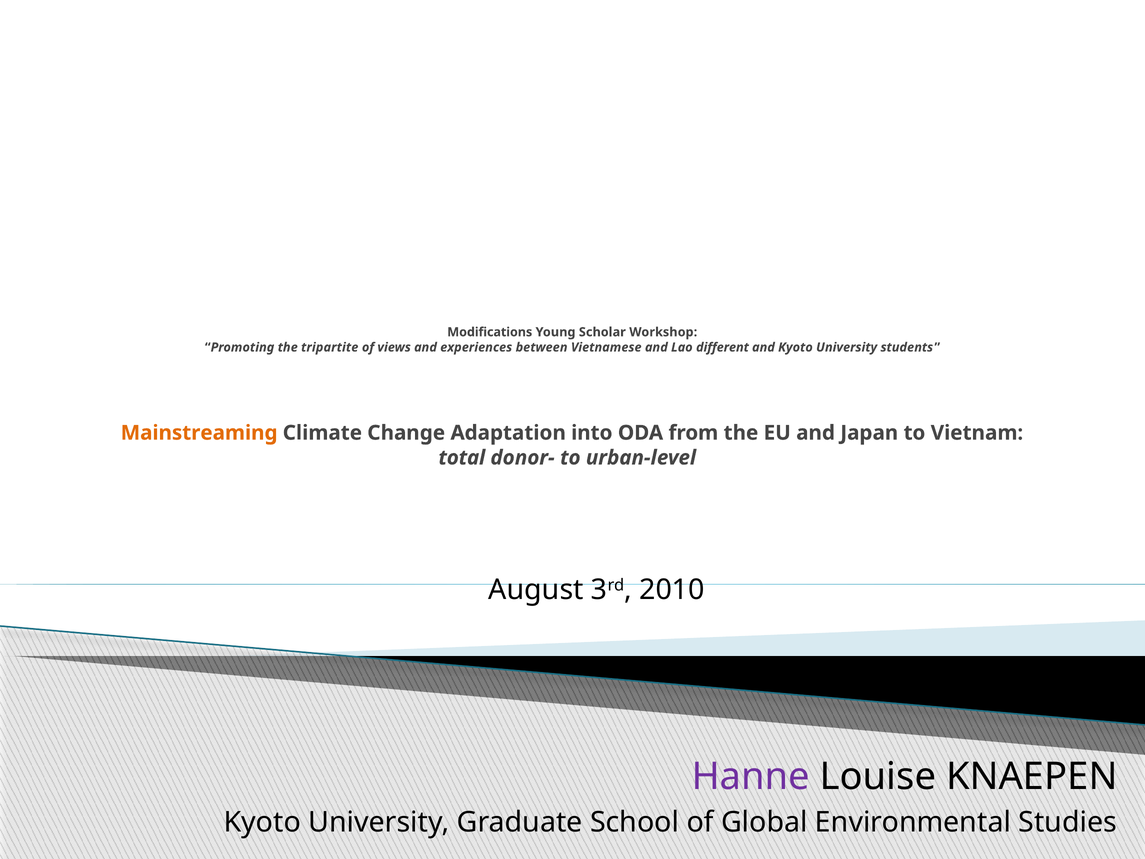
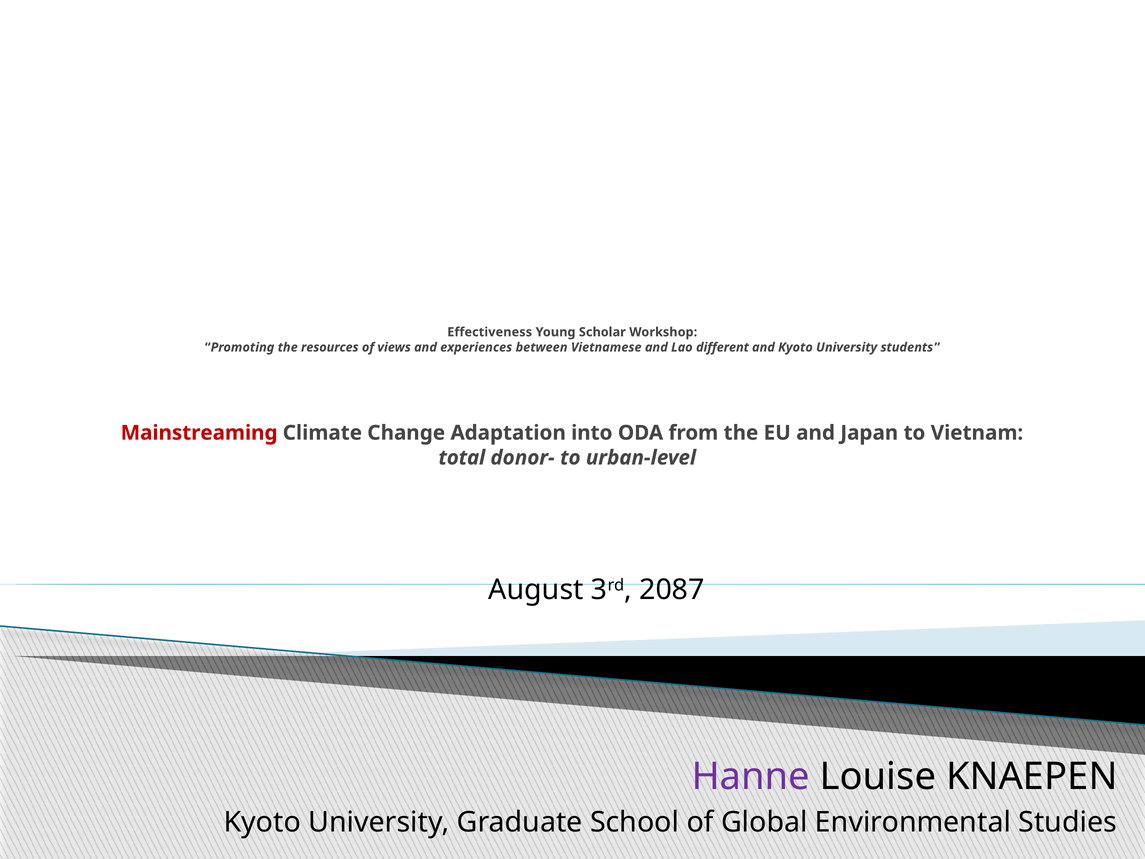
Modifications: Modifications -> Effectiveness (490, 332)
tripartite: tripartite -> resources (330, 347)
Mainstreaming colour: orange -> red (199, 433)
2010: 2010 -> 2087 (672, 589)
